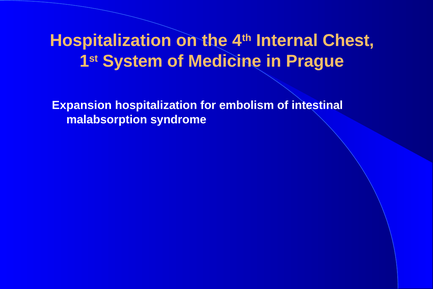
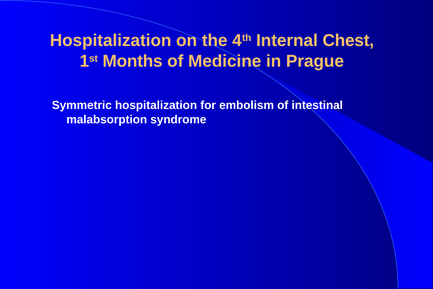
System: System -> Months (133, 61)
Expansion: Expansion -> Symmetric (82, 105)
